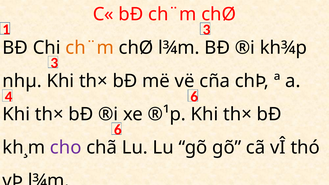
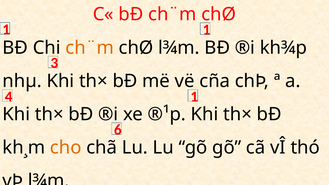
1 3: 3 -> 1 (207, 30)
4 6: 6 -> 1 (194, 97)
cho colour: purple -> orange (66, 148)
